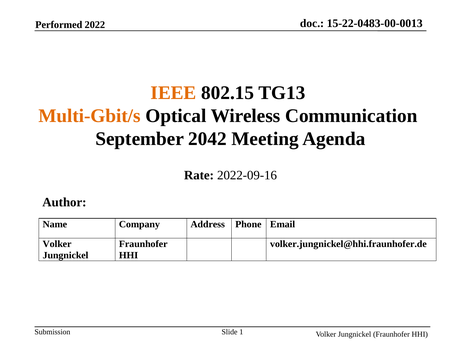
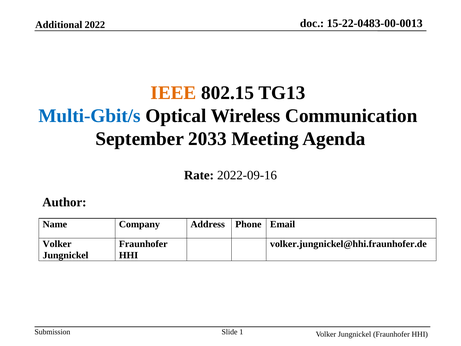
Performed: Performed -> Additional (59, 25)
Multi-Gbit/s colour: orange -> blue (90, 116)
2042: 2042 -> 2033 (208, 139)
